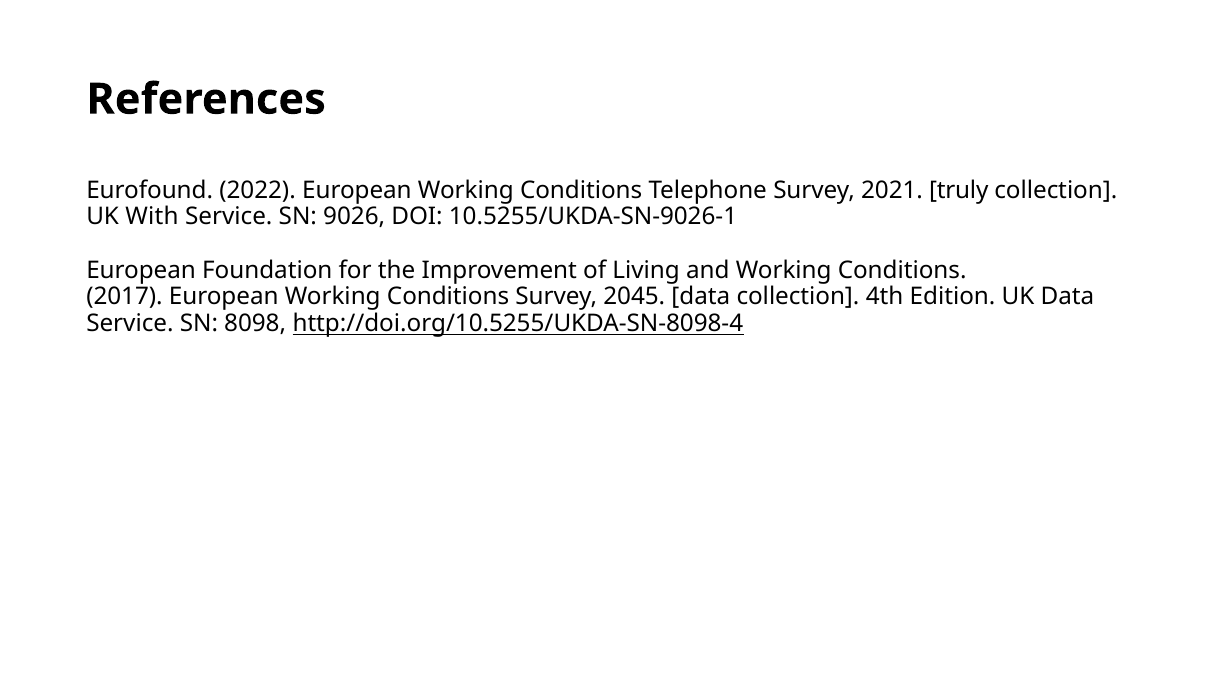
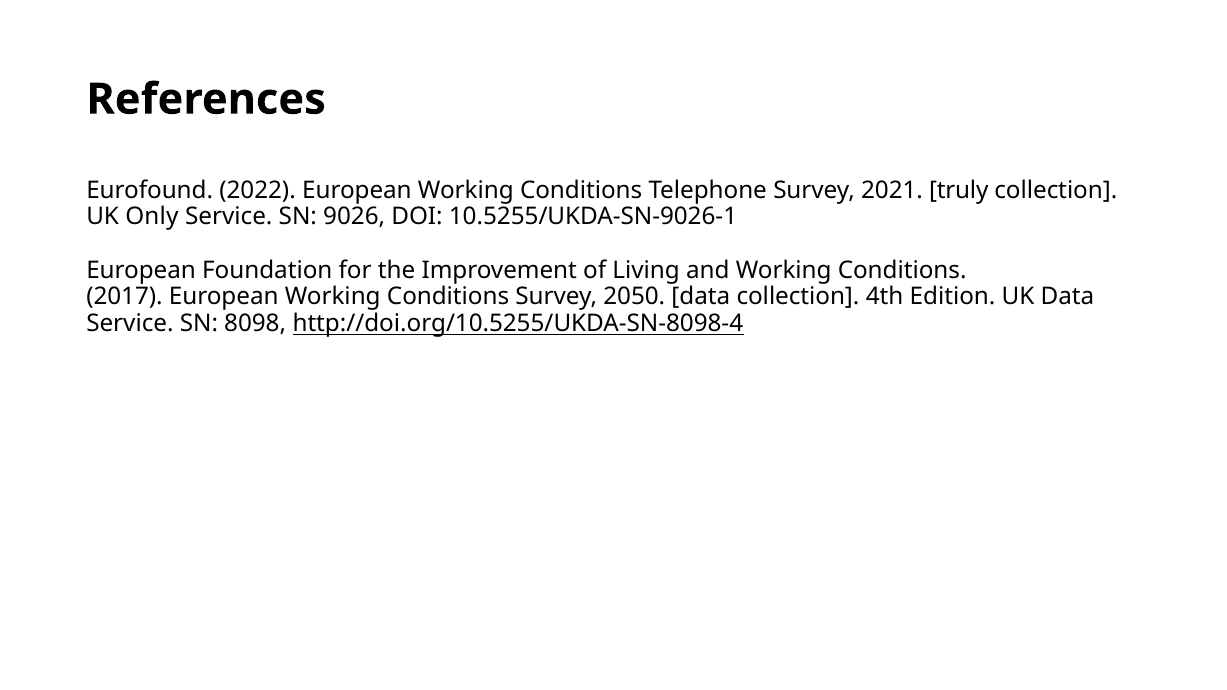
With: With -> Only (152, 217)
2045: 2045 -> 2050 (634, 297)
